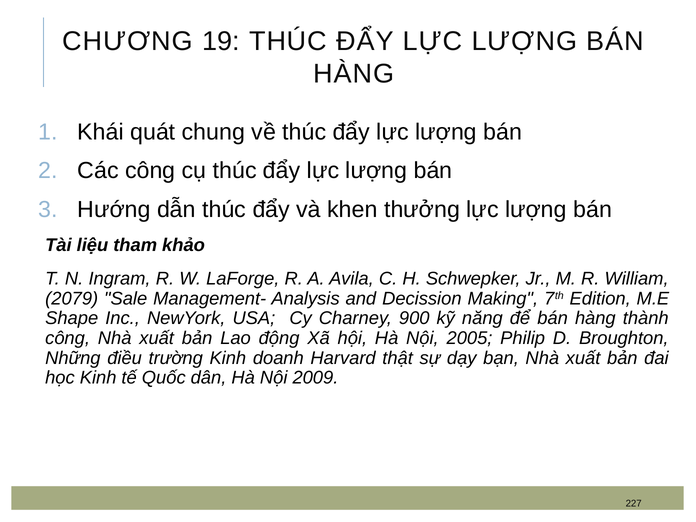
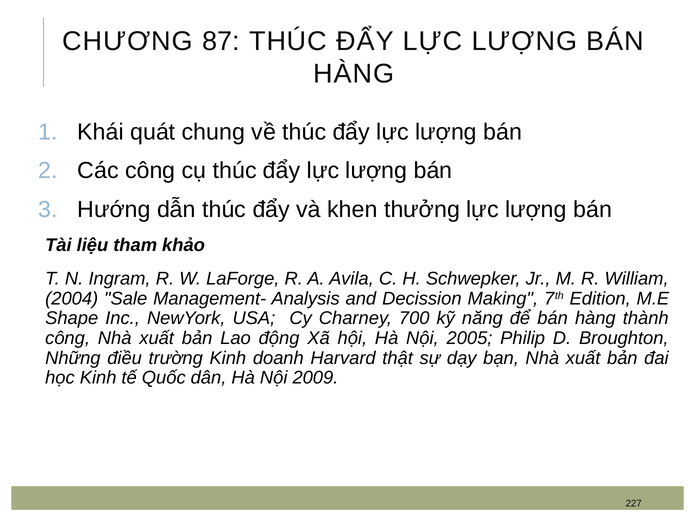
19: 19 -> 87 (221, 41)
2079: 2079 -> 2004 (72, 299)
900: 900 -> 700 (414, 318)
